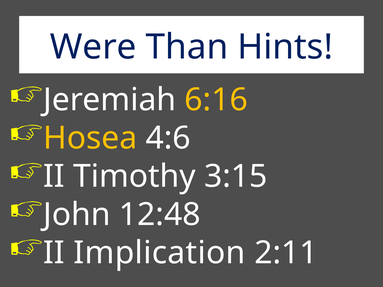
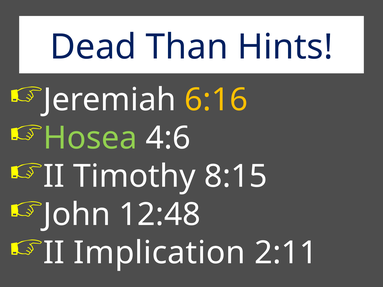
Were: Were -> Dead (93, 47)
Hosea colour: yellow -> light green (90, 138)
3:15: 3:15 -> 8:15 (236, 177)
